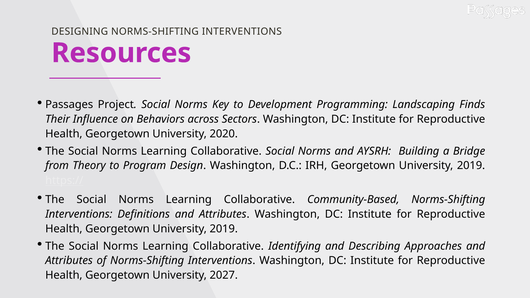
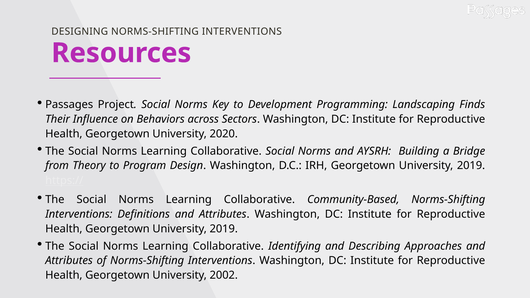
2027: 2027 -> 2002 (224, 275)
